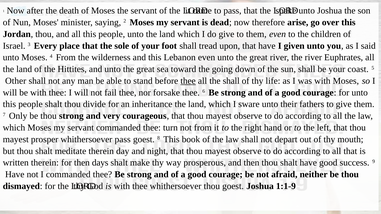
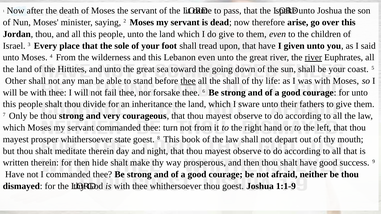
river underline: none -> present (313, 58)
whithersoever pass: pass -> state (123, 140)
days: days -> hide (100, 163)
